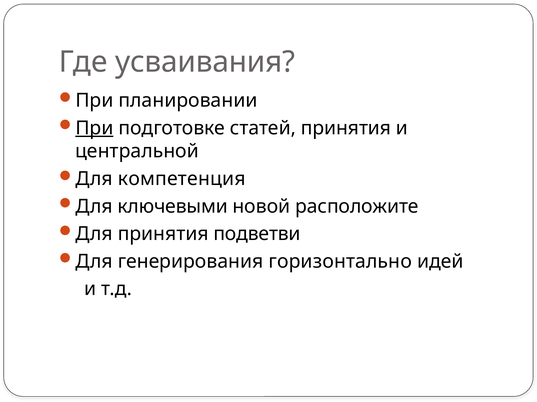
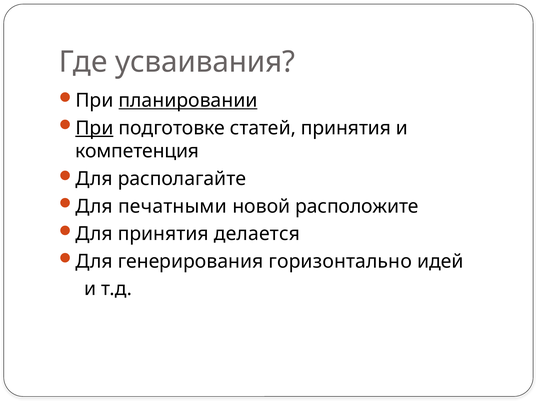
планировании underline: none -> present (188, 101)
центральной: центральной -> компетенция (137, 152)
компетенция: компетенция -> располагайте (182, 179)
ключевыми: ключевыми -> печатными (172, 207)
подветви: подветви -> делается (257, 234)
